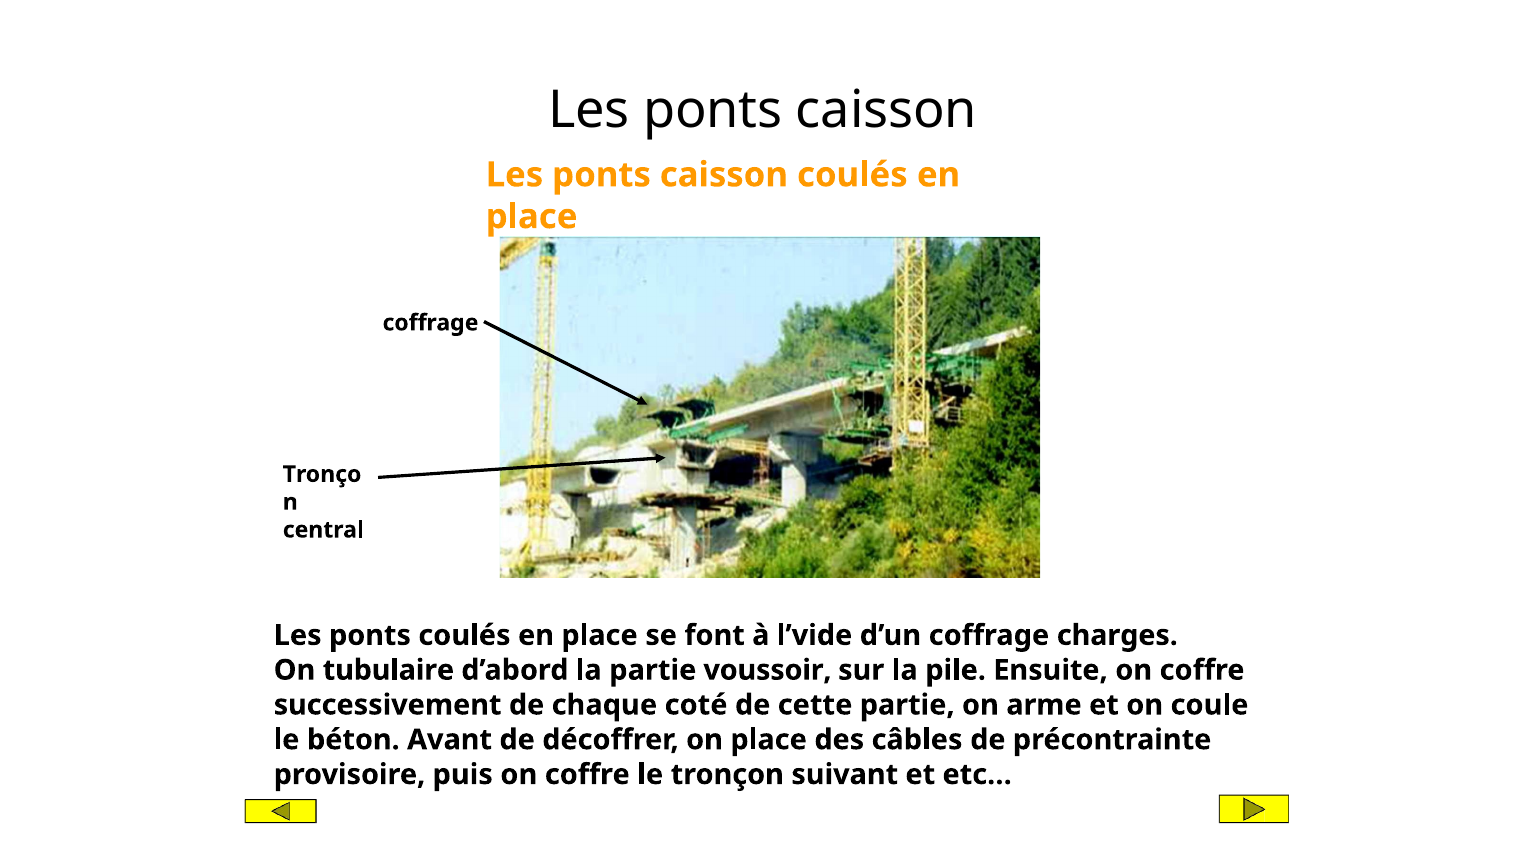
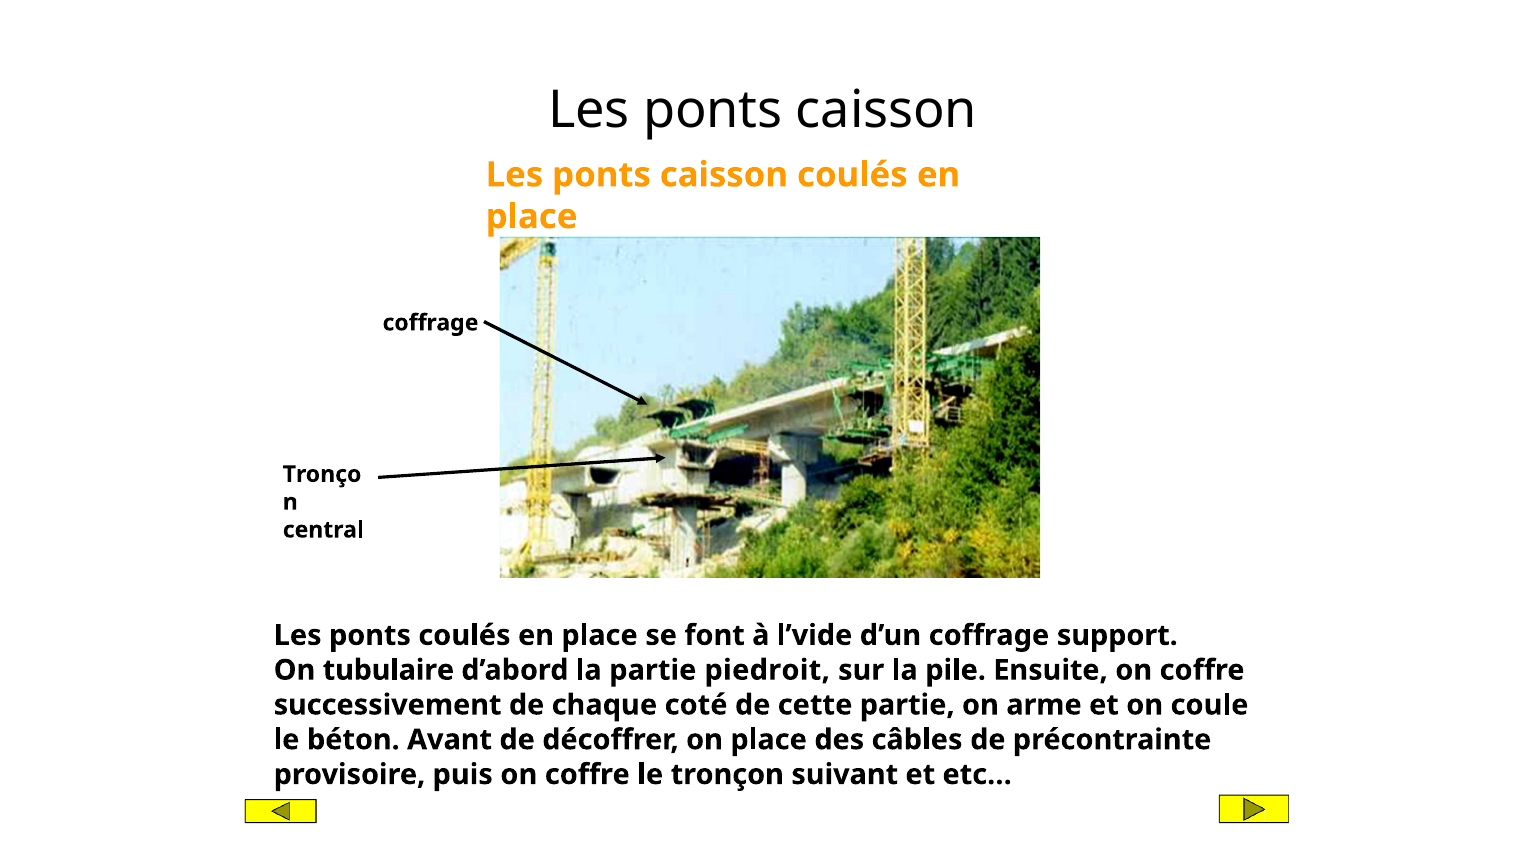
charges: charges -> support (1117, 635)
voussoir: voussoir -> piedroit (767, 670)
